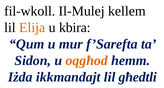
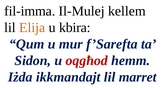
fil-wkoll: fil-wkoll -> fil-imma (30, 11)
oqgħod colour: orange -> red (87, 61)
għedtli: għedtli -> marret (138, 77)
